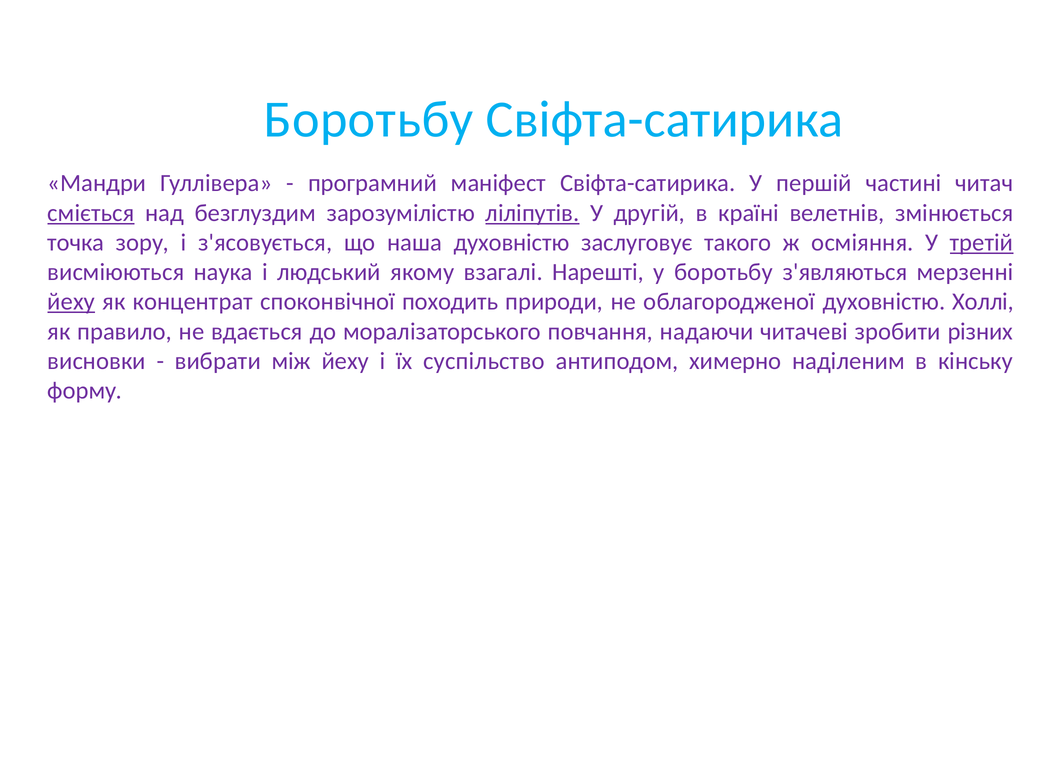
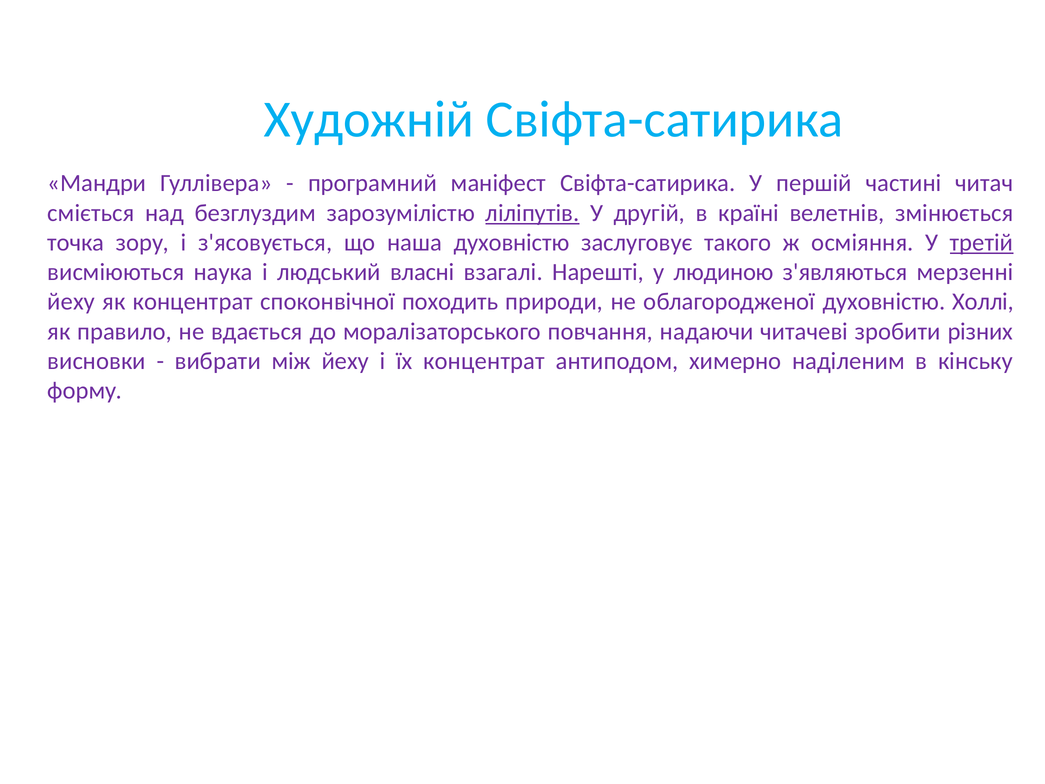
Боротьбу: Боротьбу -> Художній (369, 119)
сміється underline: present -> none (91, 213)
якому: якому -> власні (422, 272)
у боротьбу: боротьбу -> людиною (724, 272)
йеху underline: present -> none (71, 302)
їх суспільство: суспільство -> концентрат (484, 361)
